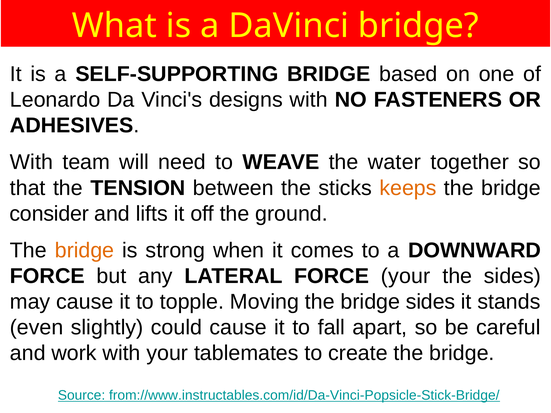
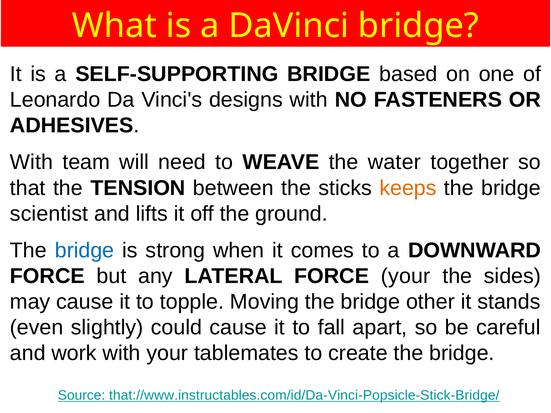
consider: consider -> scientist (49, 214)
bridge colour: orange -> blue (85, 251)
bridge sides: sides -> other (430, 302)
from://www.instructables.com/id/Da-Vinci-Popsicle-Stick-Bridge/: from://www.instructables.com/id/Da-Vinci-Popsicle-Stick-Bridge/ -> that://www.instructables.com/id/Da-Vinci-Popsicle-Stick-Bridge/ (304, 396)
